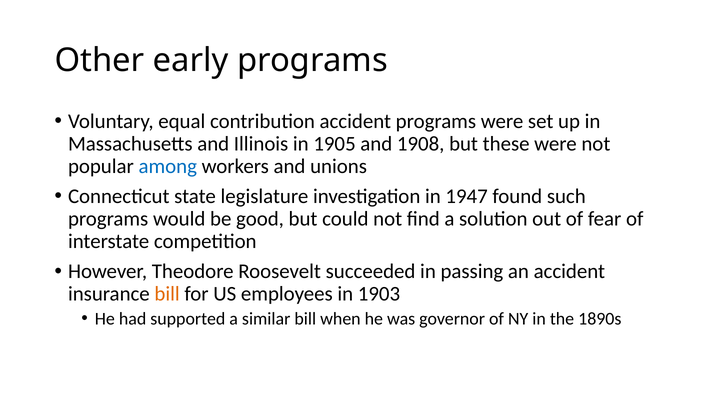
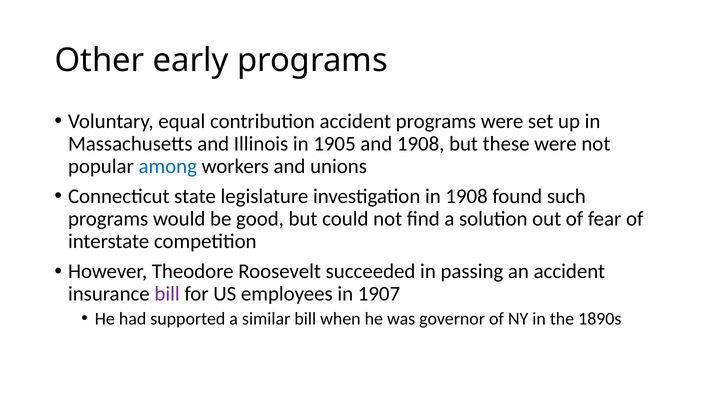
in 1947: 1947 -> 1908 (467, 196)
bill colour: orange -> purple (167, 294)
1903: 1903 -> 1907 (379, 294)
